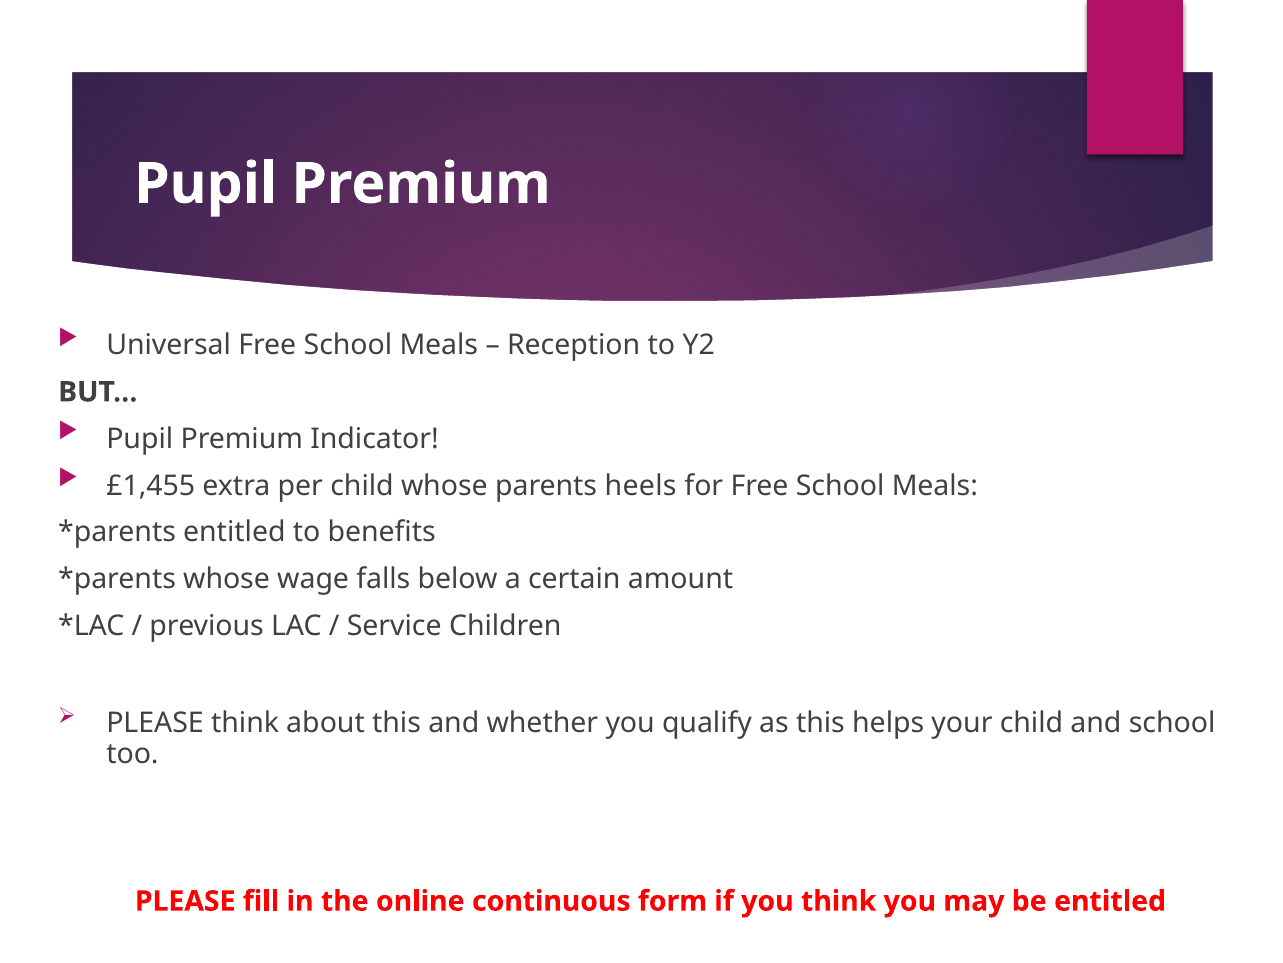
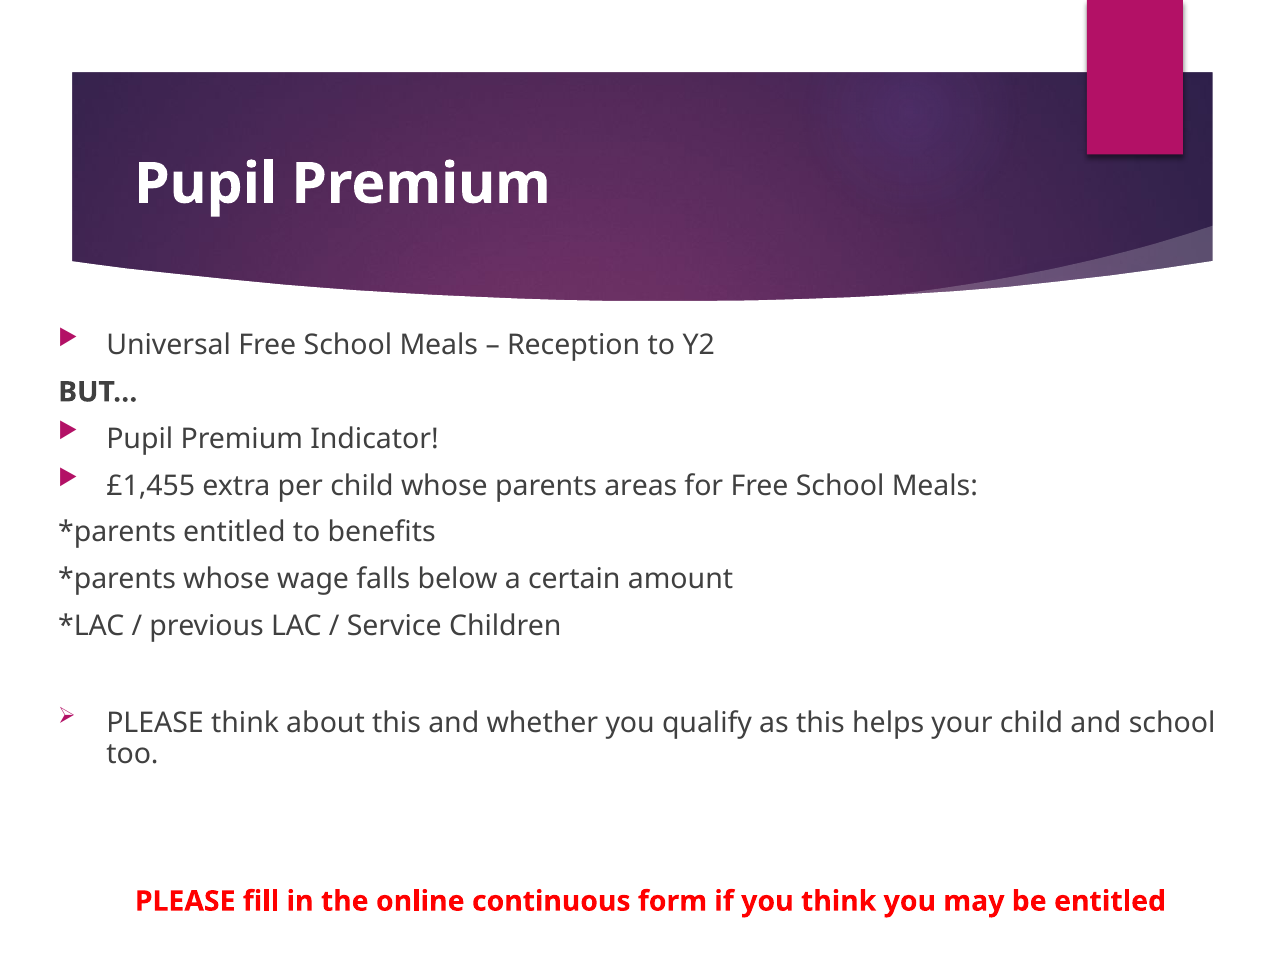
heels: heels -> areas (641, 485)
